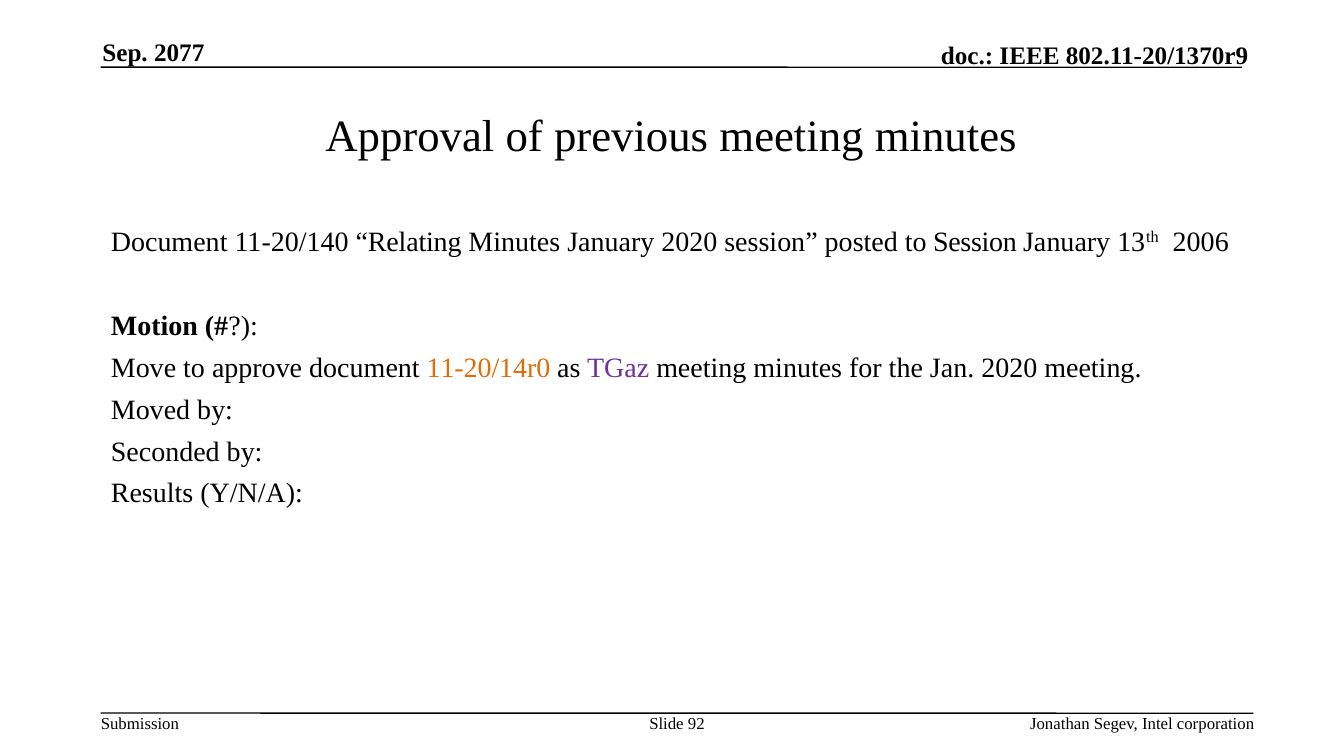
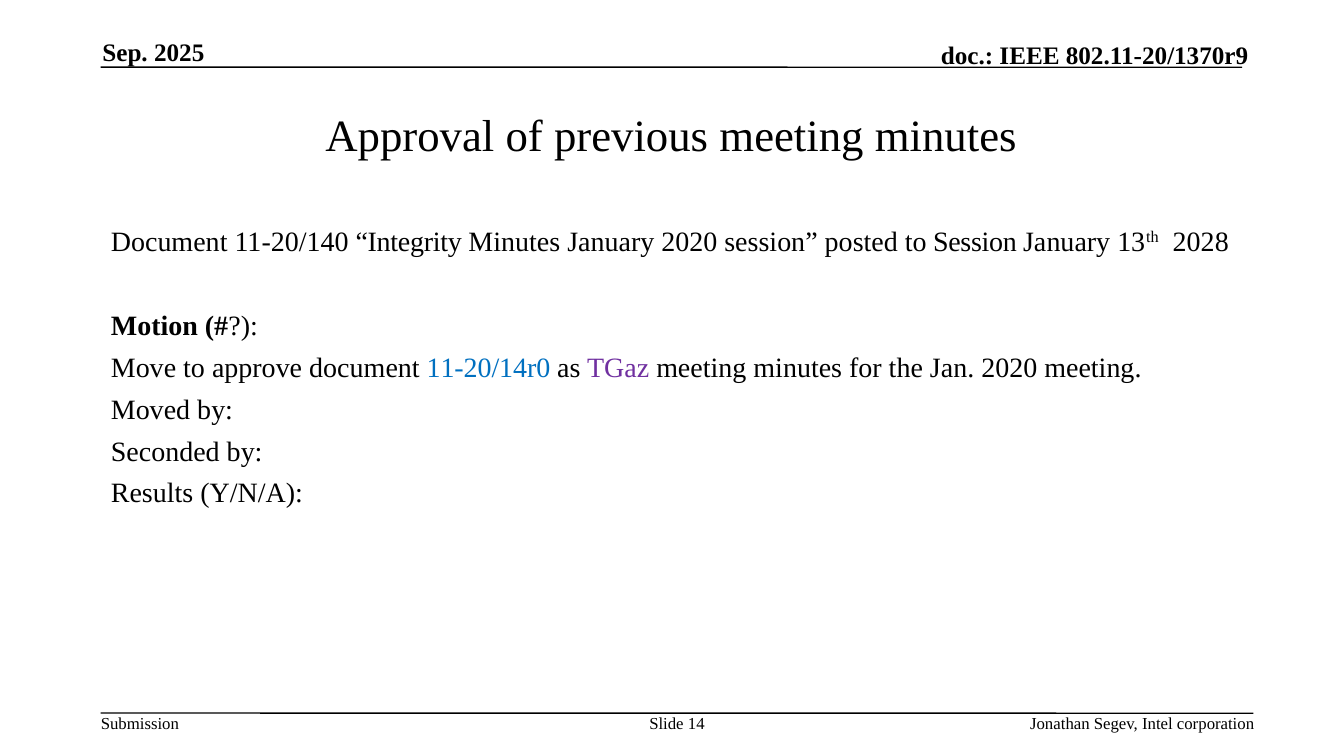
2077: 2077 -> 2025 (179, 53)
Relating: Relating -> Integrity (409, 242)
2006: 2006 -> 2028 (1201, 242)
11-20/14r0 colour: orange -> blue (488, 368)
92: 92 -> 14 (696, 725)
